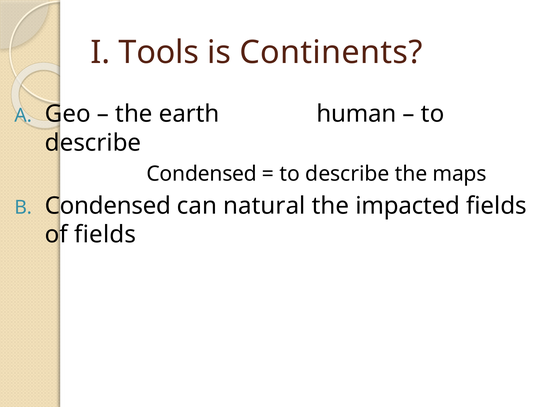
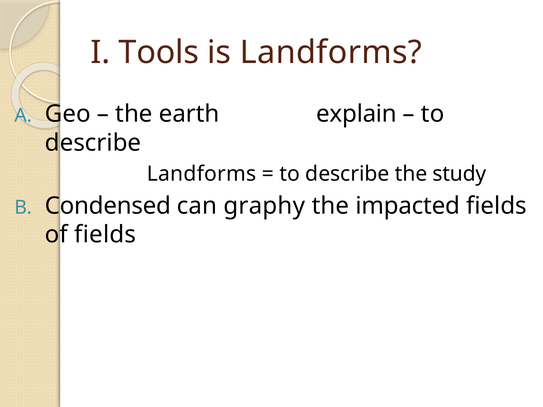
is Continents: Continents -> Landforms (331, 53)
human: human -> explain (357, 114)
Condensed: Condensed -> Landforms (202, 174)
maps: maps -> study (460, 174)
natural: natural -> graphy (264, 206)
